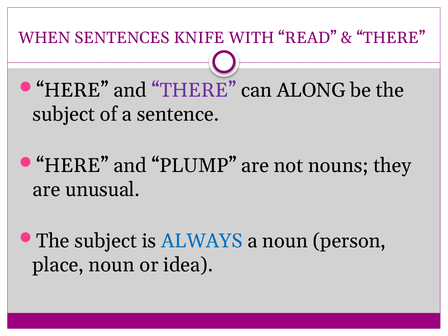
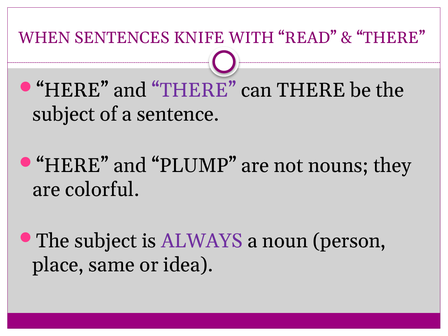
can ALONG: ALONG -> THERE (311, 90)
unusual: unusual -> colorful (102, 190)
ALWAYS colour: blue -> purple (202, 241)
place noun: noun -> same (112, 265)
